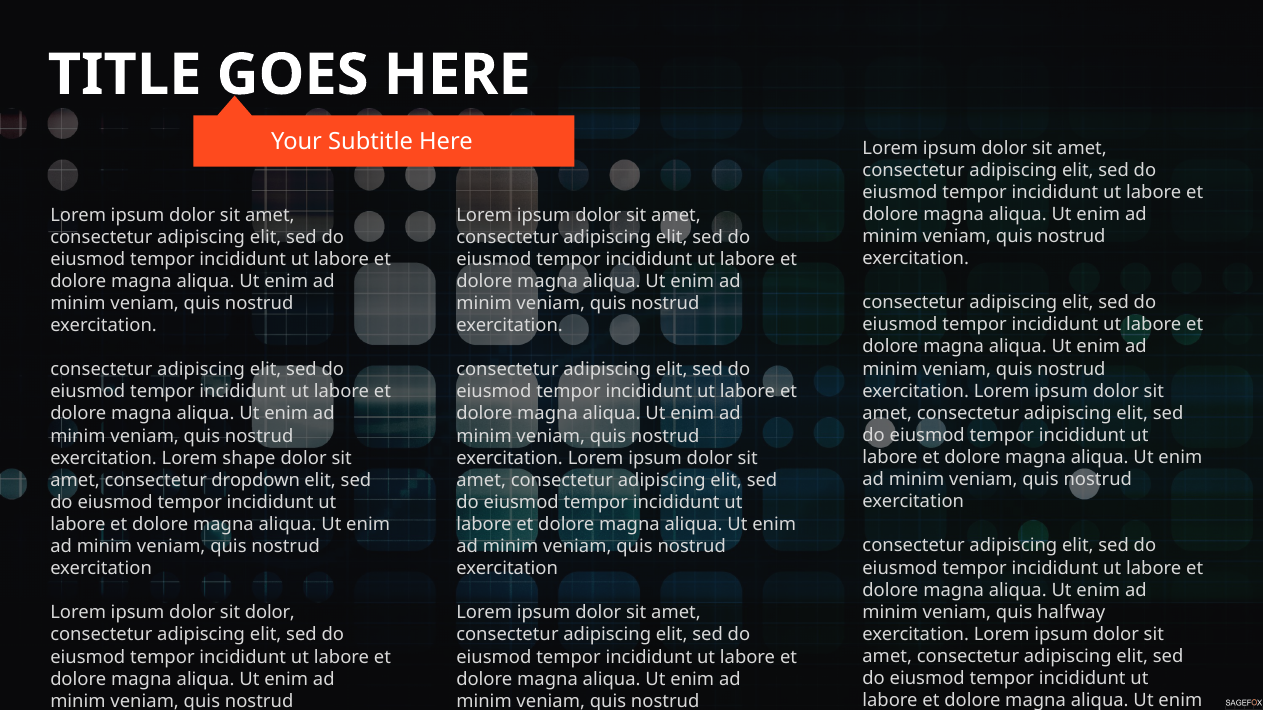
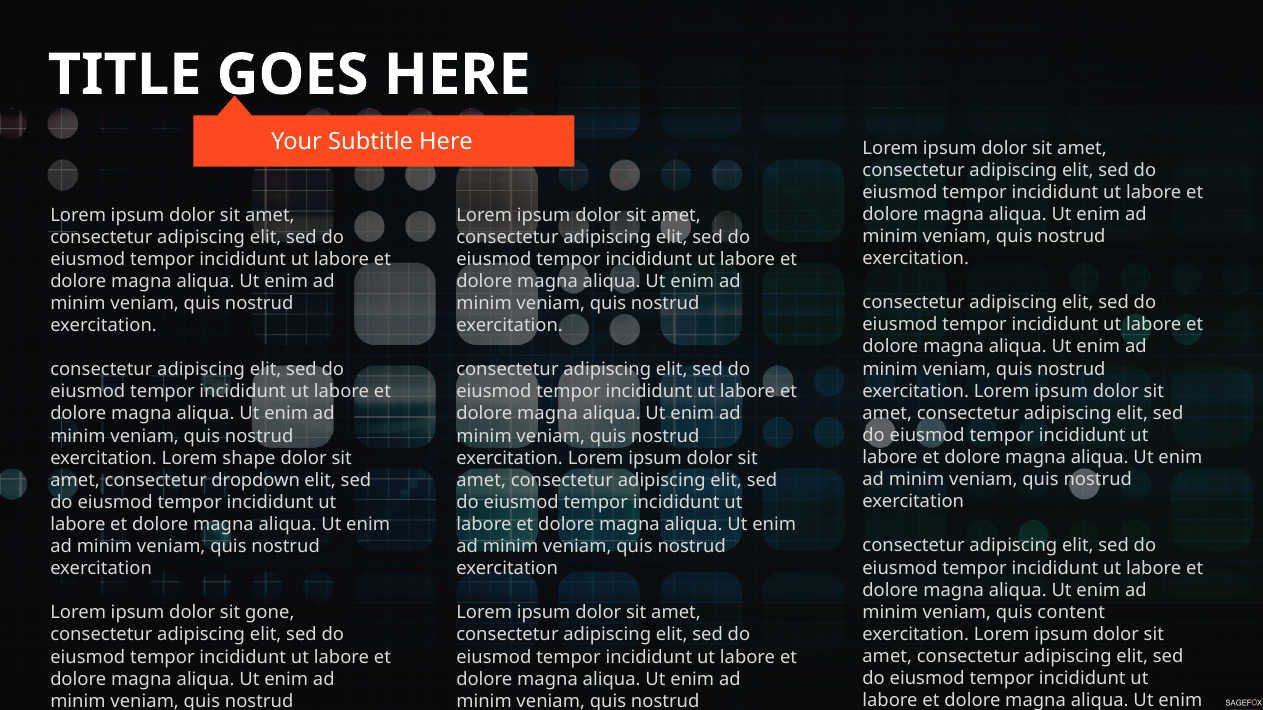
halfway: halfway -> content (1071, 612)
sit dolor: dolor -> gone (270, 613)
